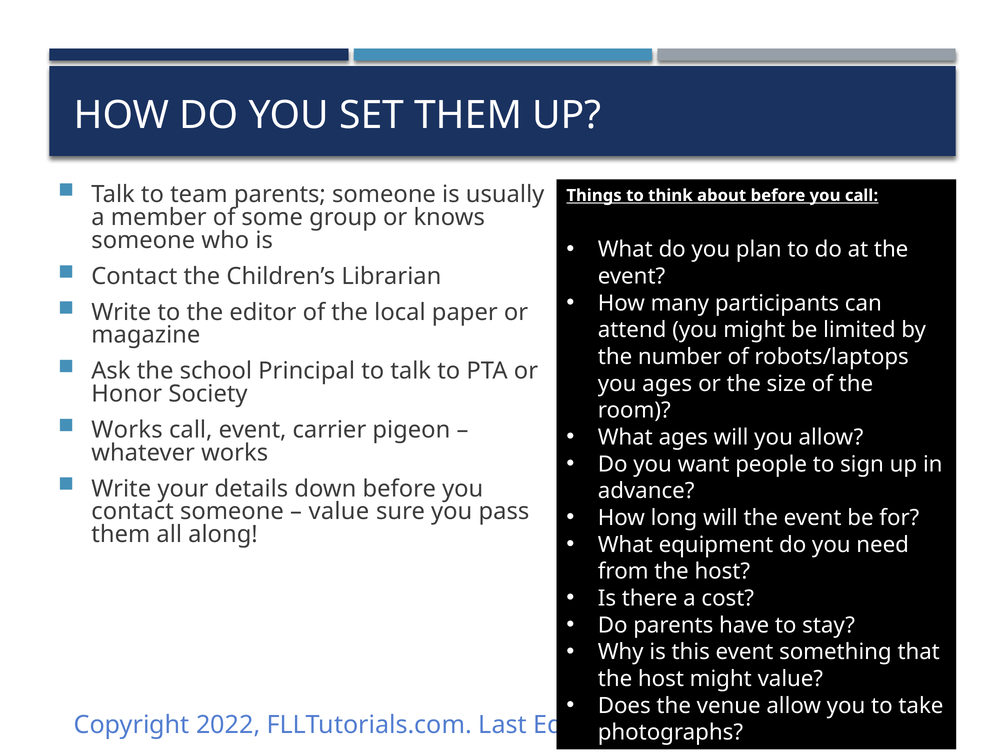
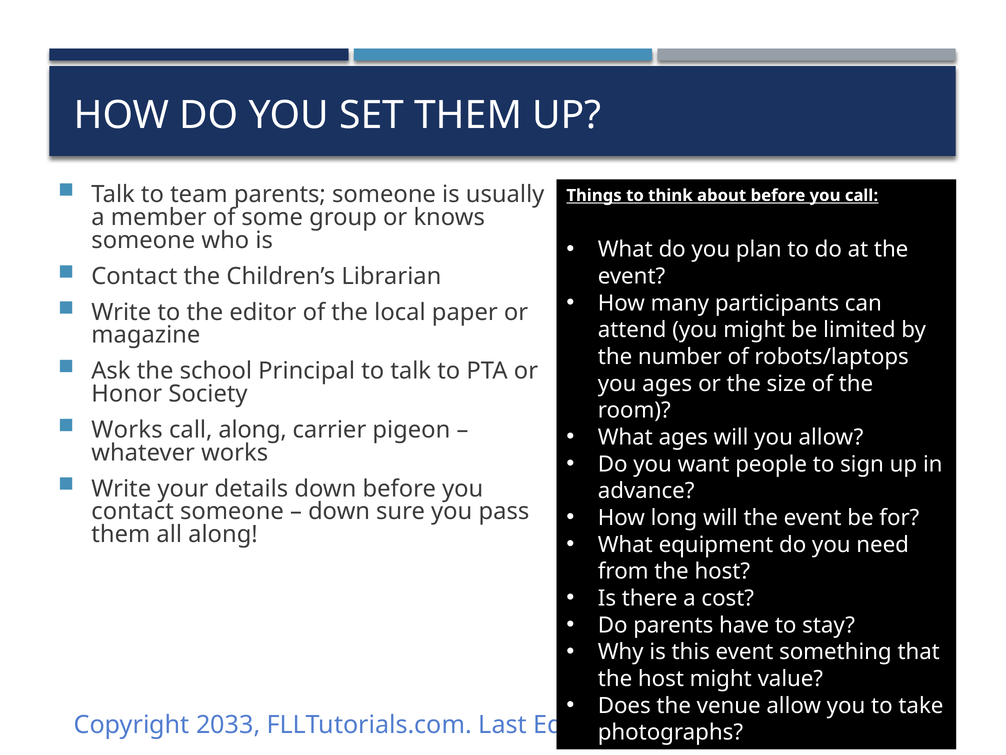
call event: event -> along (253, 430)
value: value -> down (339, 511)
2022: 2022 -> 2033 (228, 725)
